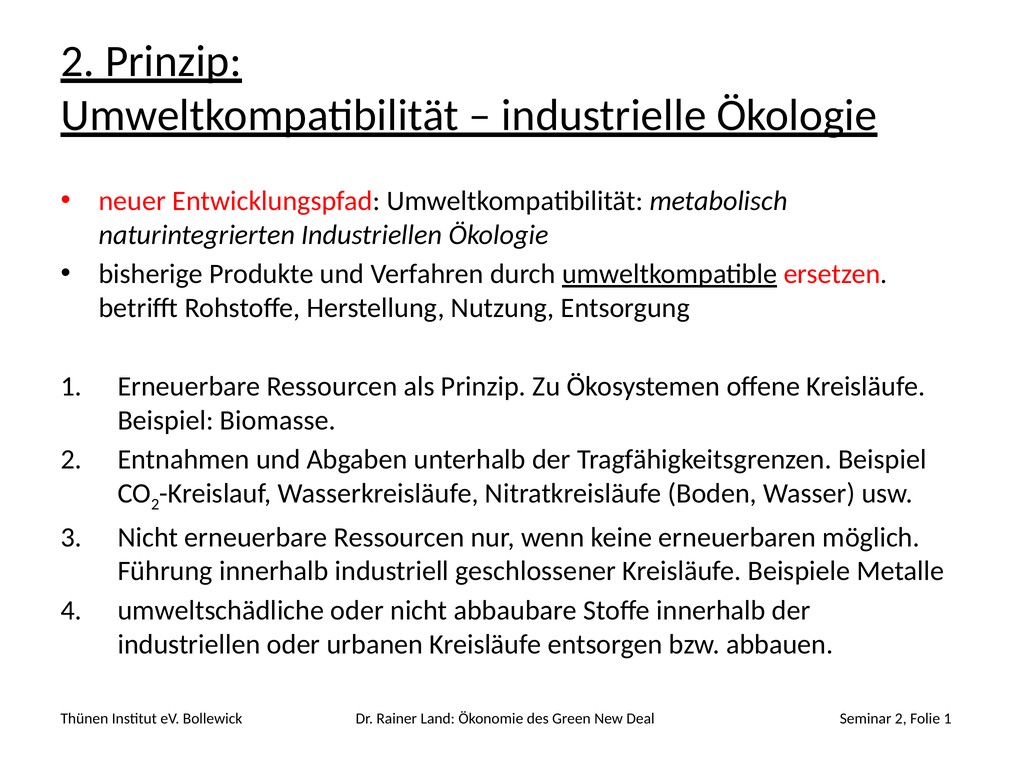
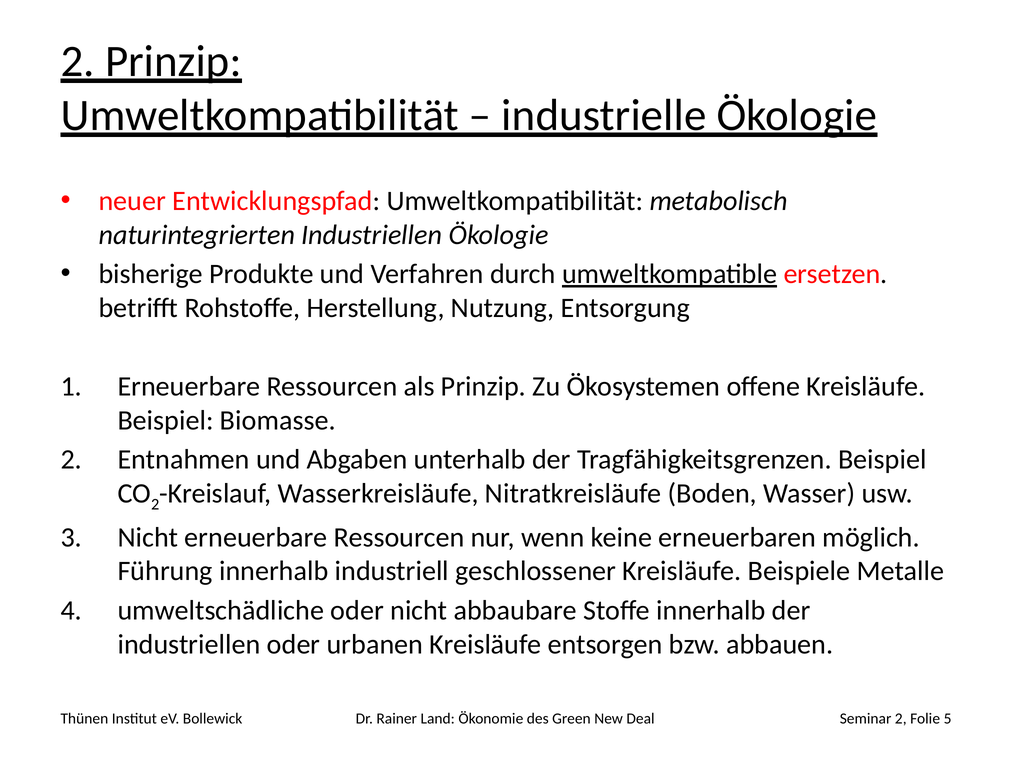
Folie 1: 1 -> 5 (948, 719)
